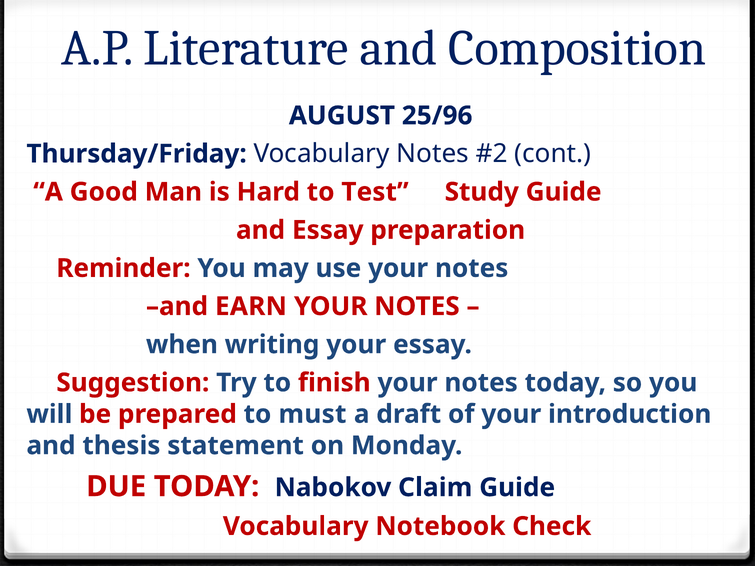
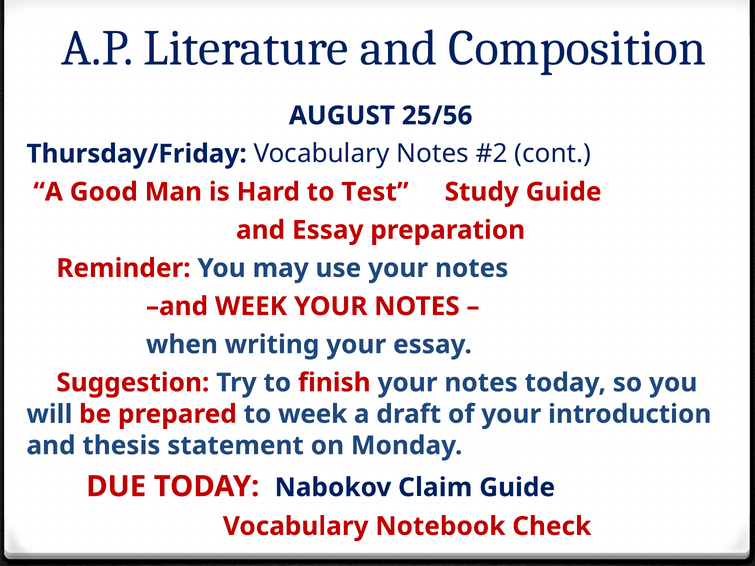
25/96: 25/96 -> 25/56 (437, 116)
and EARN: EARN -> WEEK (251, 307)
to must: must -> week (313, 414)
